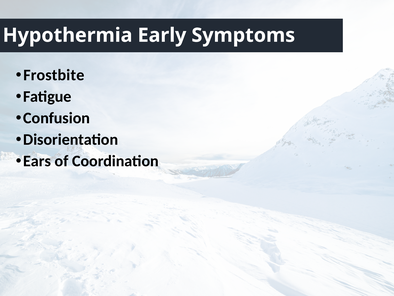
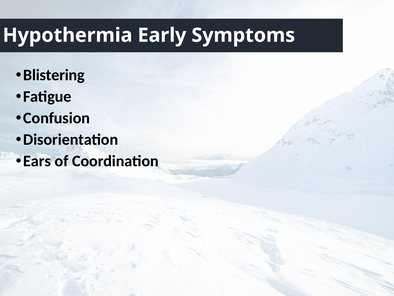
Frostbite: Frostbite -> Blistering (54, 75)
